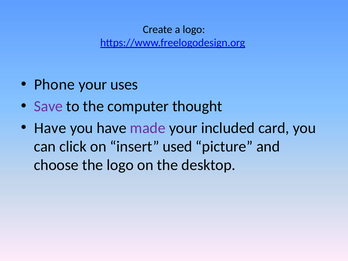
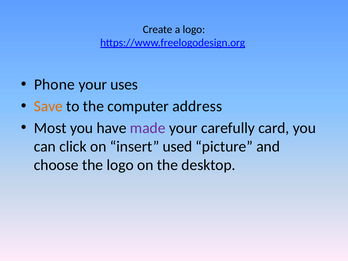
Save colour: purple -> orange (48, 106)
thought: thought -> address (197, 106)
Have: Have -> Most (50, 128)
included: included -> carefully (228, 128)
